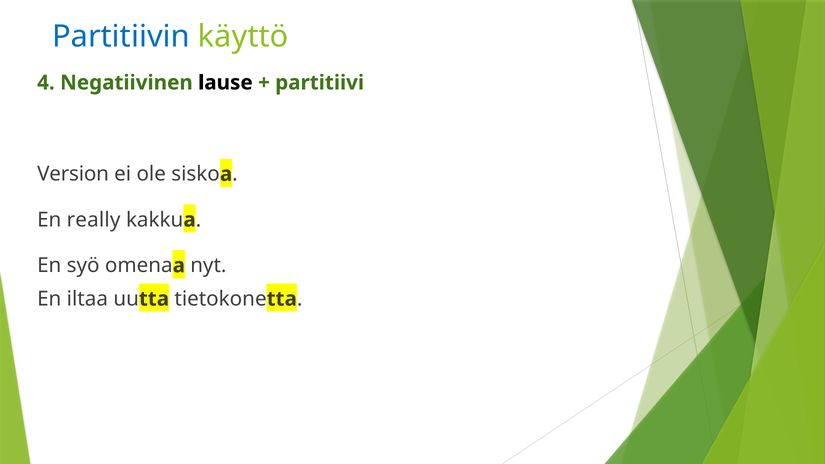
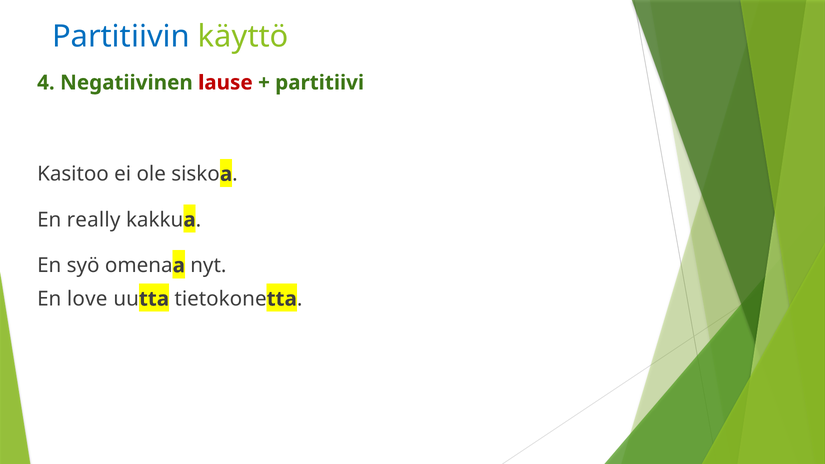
lause colour: black -> red (225, 83)
Version: Version -> Kasitoo (73, 174)
iltaa: iltaa -> love (87, 299)
